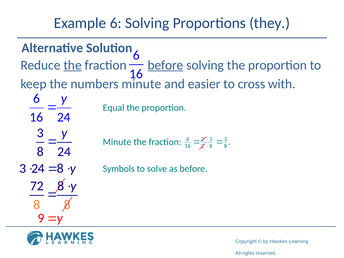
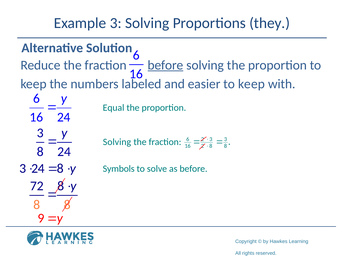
Example 6: 6 -> 3 (116, 23)
the underline: present -> none (73, 65)
numbers minute: minute -> labeled (142, 84)
easier to cross: cross -> keep (251, 84)
Minute: Minute -> Solving (117, 142)
